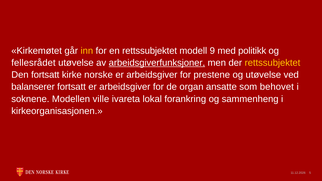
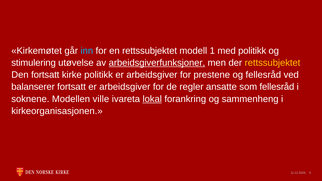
inn colour: yellow -> light blue (87, 51)
9: 9 -> 1 (212, 51)
fellesrådet: fellesrådet -> stimulering (34, 63)
kirke norske: norske -> politikk (99, 75)
og utøvelse: utøvelse -> fellesråd (263, 75)
organ: organ -> regler (191, 87)
som behovet: behovet -> fellesråd (277, 87)
lokal underline: none -> present (152, 99)
